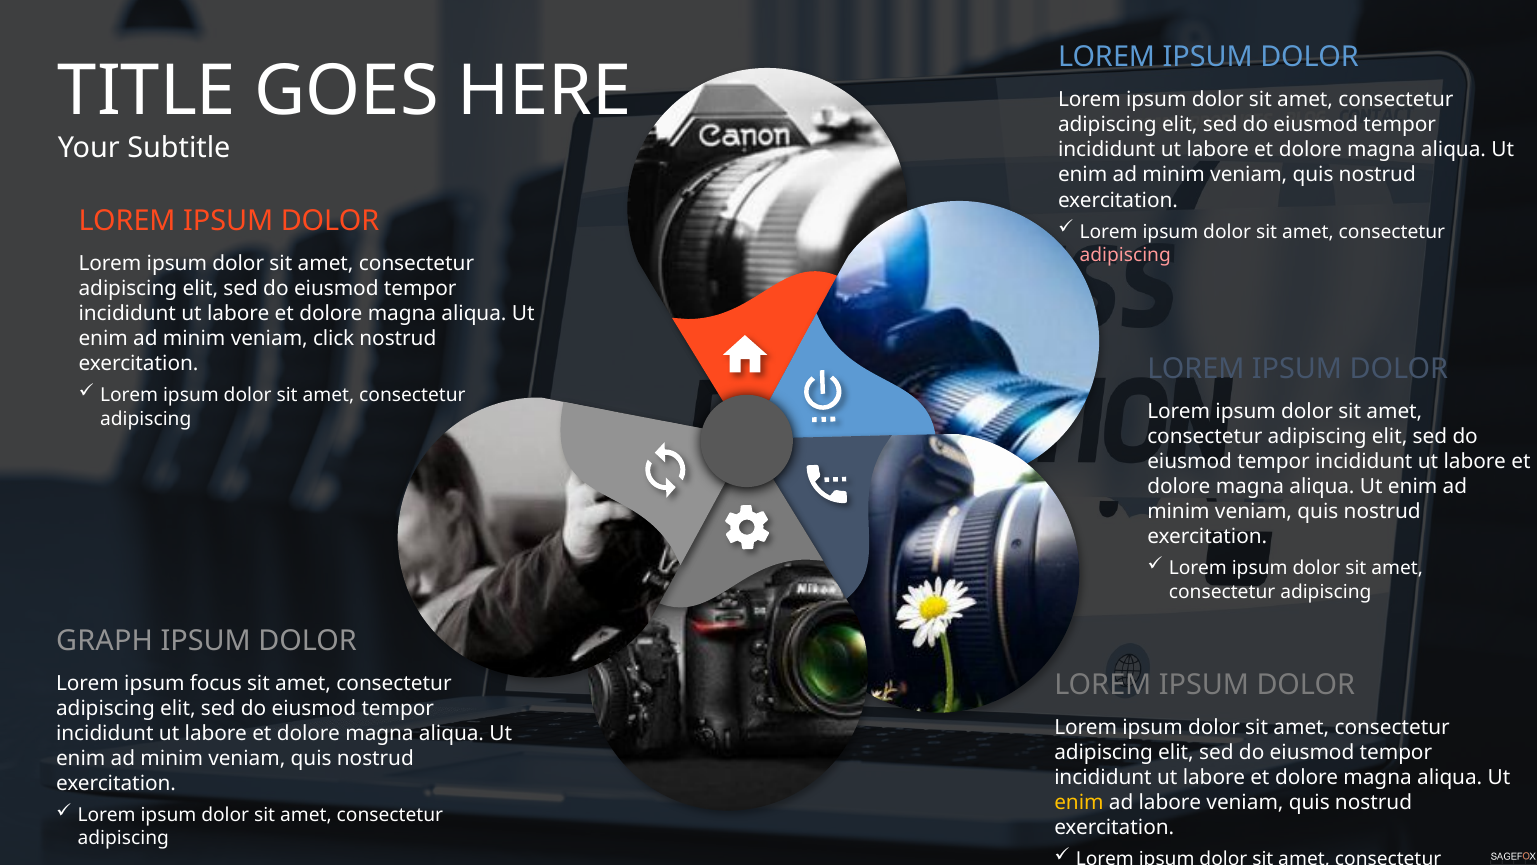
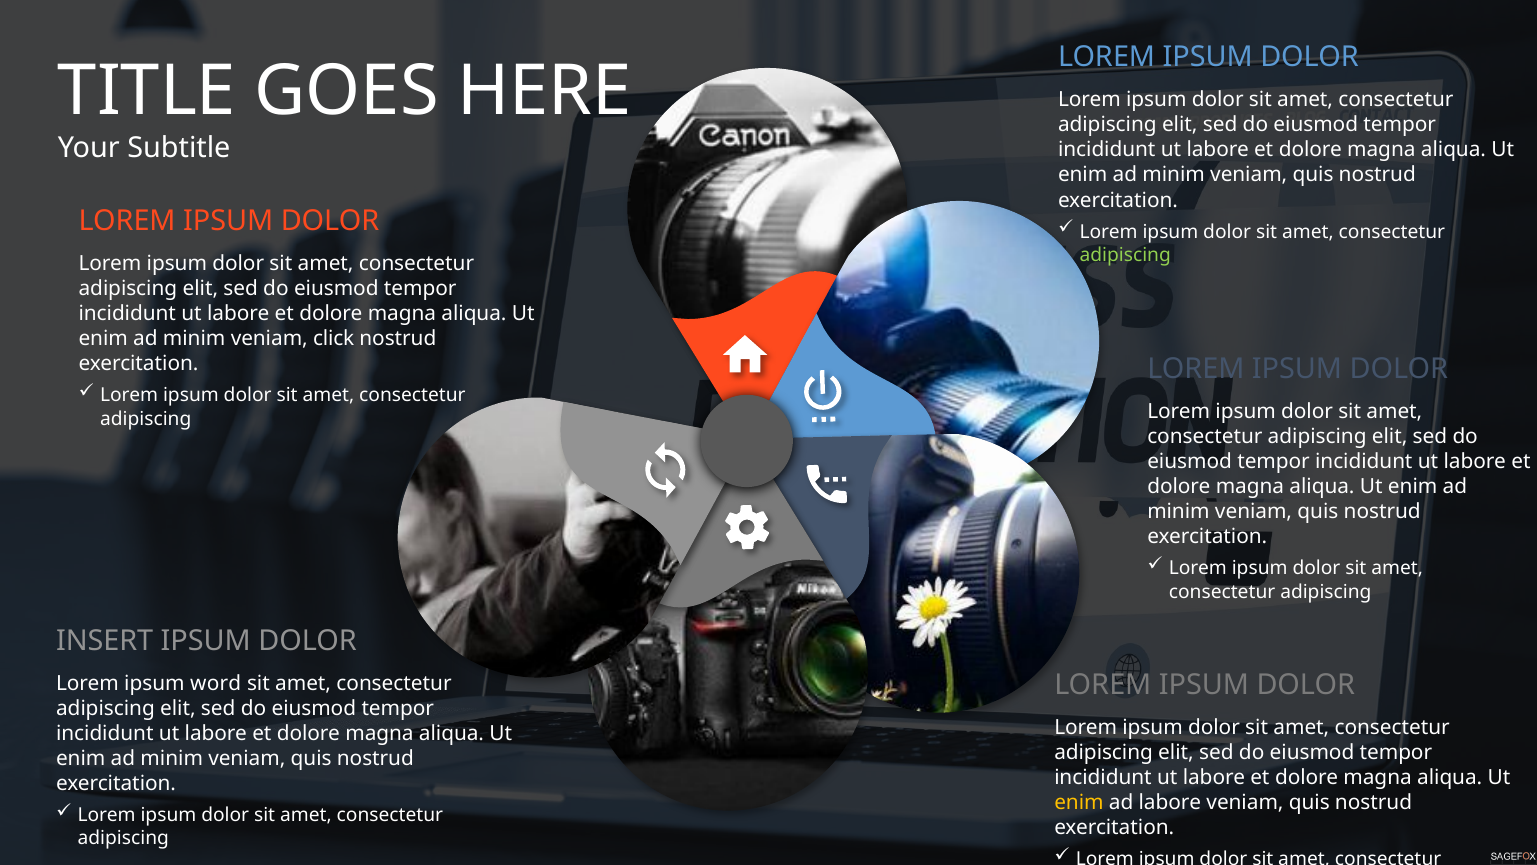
adipiscing colour: pink -> light green (1125, 255)
GRAPH: GRAPH -> INSERT (105, 641)
focus: focus -> word (216, 683)
